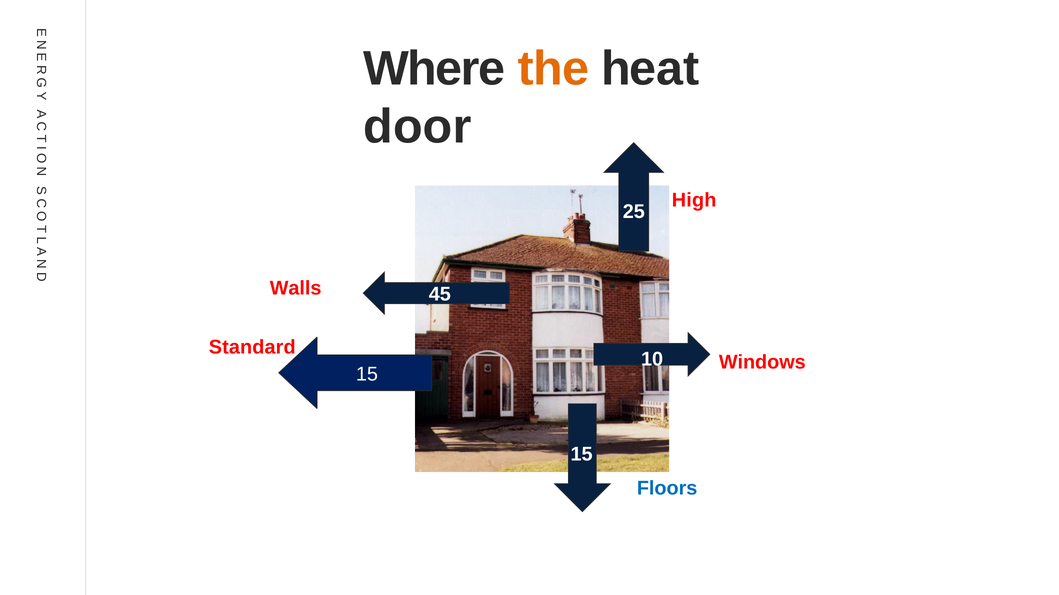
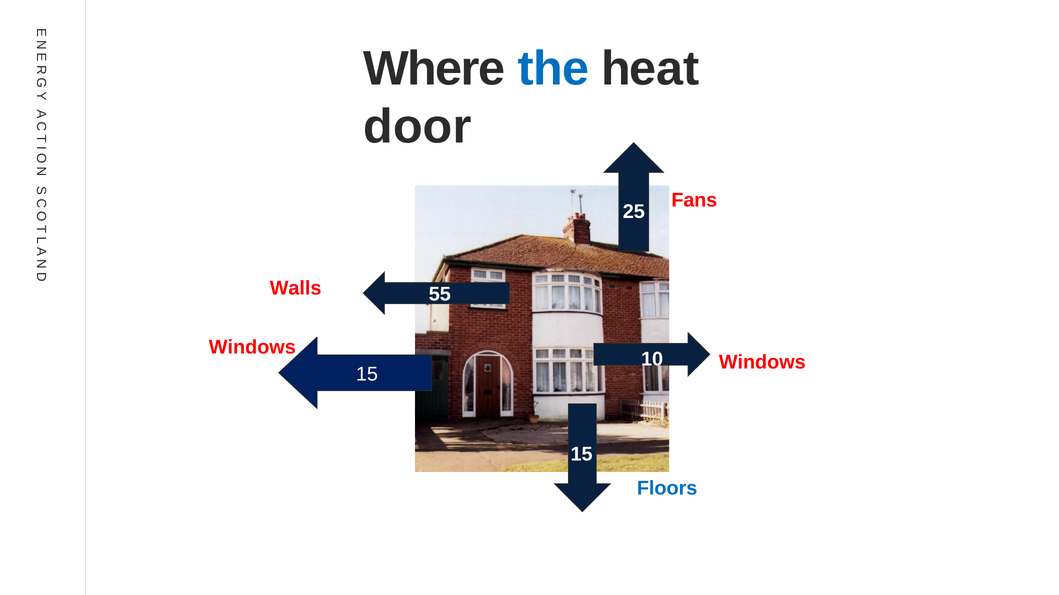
the colour: orange -> blue (553, 69)
High: High -> Fans (694, 200)
45: 45 -> 55 (440, 295)
Standard: Standard -> Windows (252, 348)
